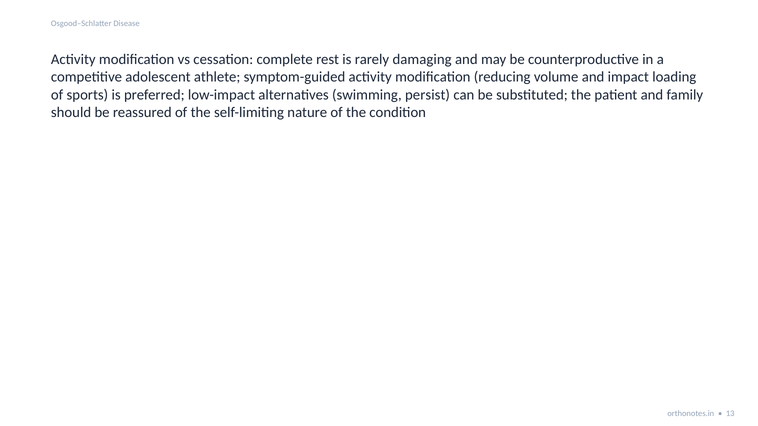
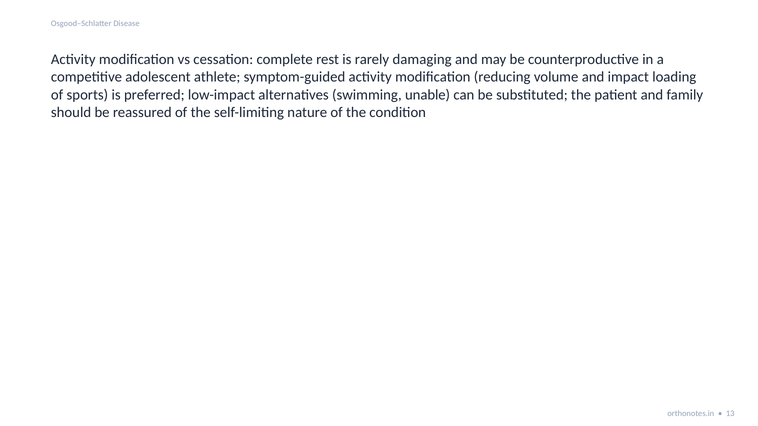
persist: persist -> unable (428, 95)
